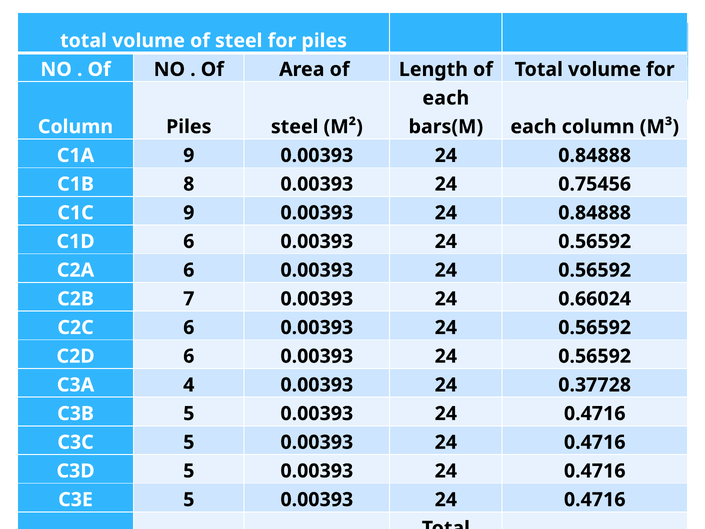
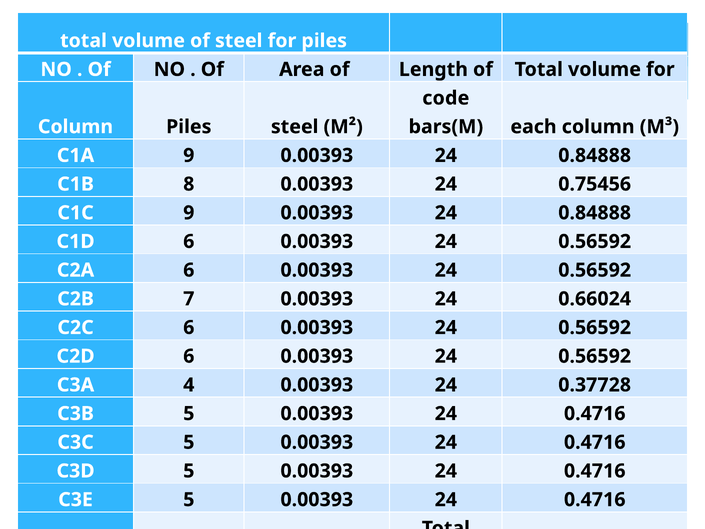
each: each -> code (446, 98)
